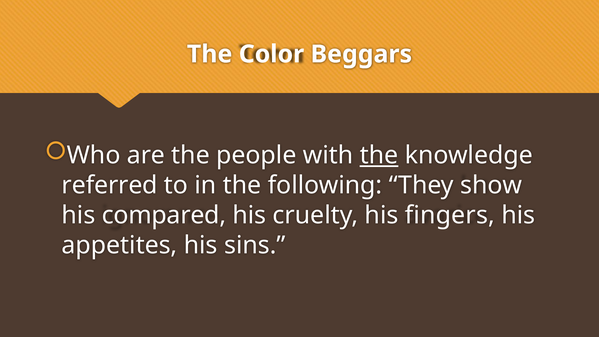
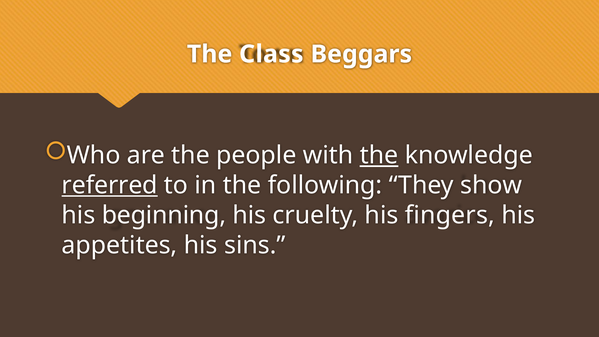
Color: Color -> Class (271, 54)
referred underline: none -> present (110, 185)
compared: compared -> beginning (164, 215)
